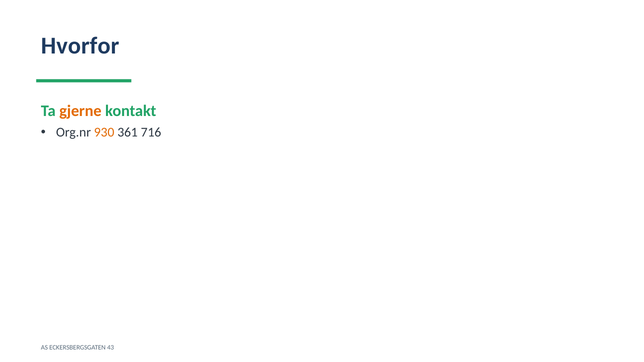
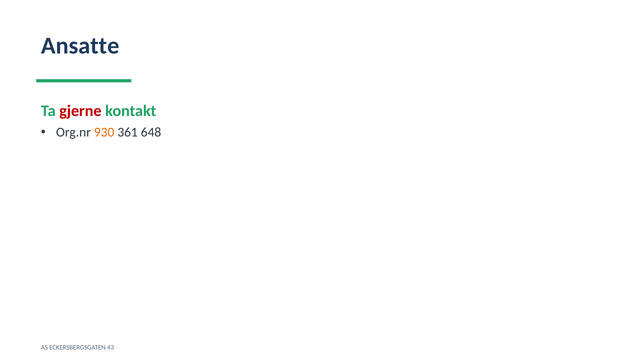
Hvorfor: Hvorfor -> Ansatte (80, 46)
gjerne colour: orange -> red (80, 111)
716: 716 -> 648 (151, 132)
